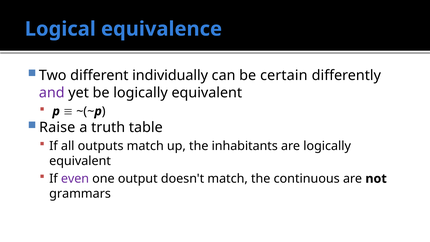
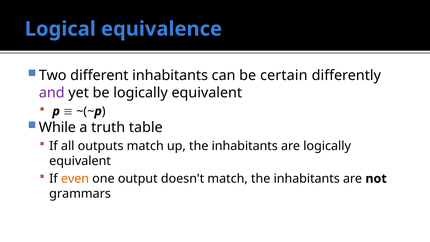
different individually: individually -> inhabitants (170, 75)
Raise: Raise -> While (57, 127)
even colour: purple -> orange (75, 179)
match the continuous: continuous -> inhabitants (307, 179)
